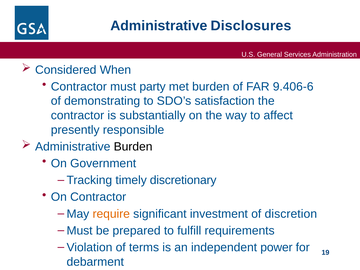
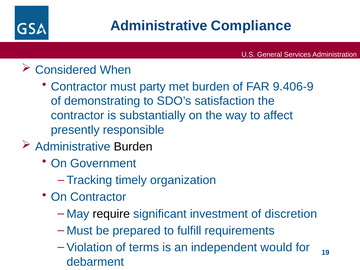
Disclosures: Disclosures -> Compliance (251, 26)
9.406-6: 9.406-6 -> 9.406-9 (293, 87)
discretionary: discretionary -> organization (183, 180)
require colour: orange -> black (111, 214)
power: power -> would (276, 247)
